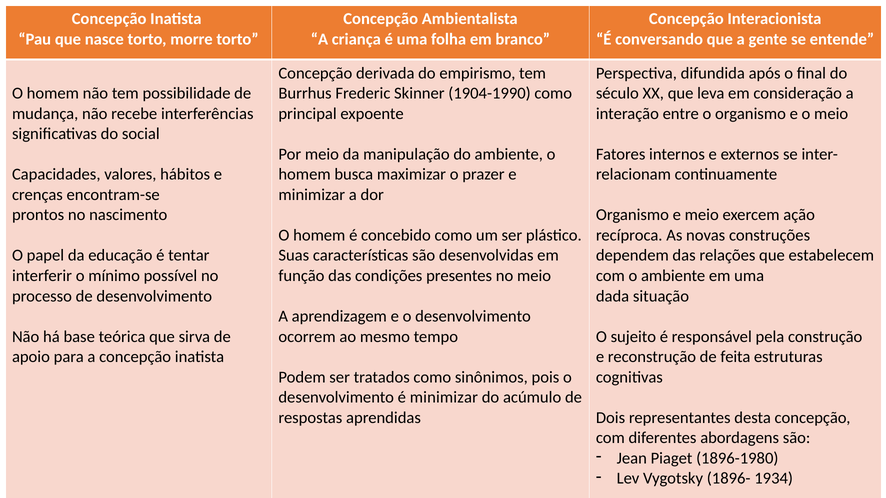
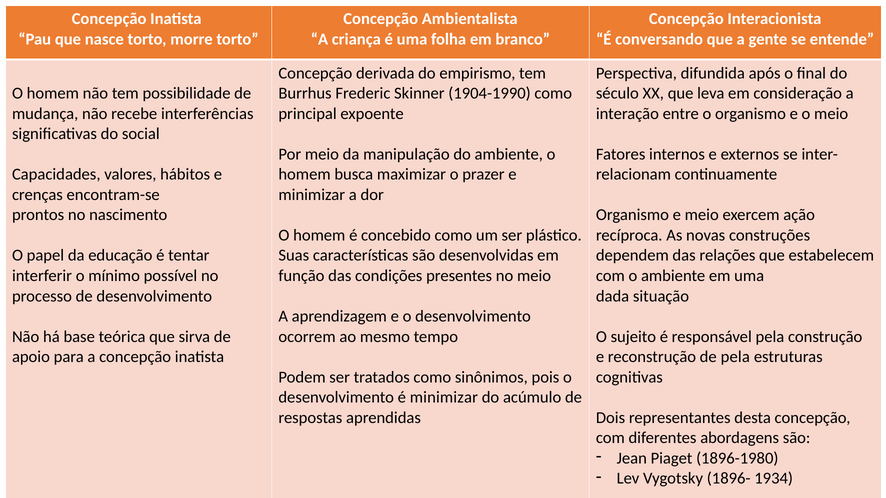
de feita: feita -> pela (735, 357)
